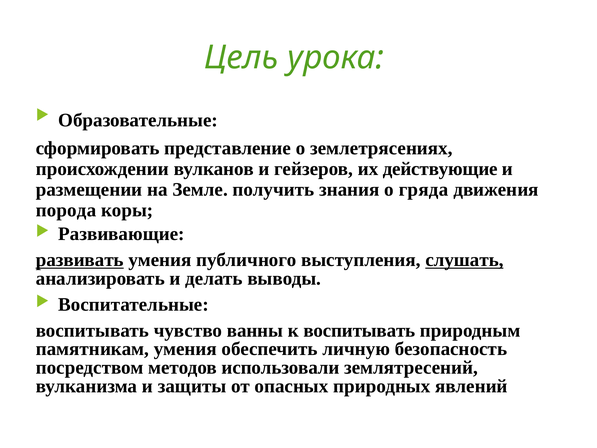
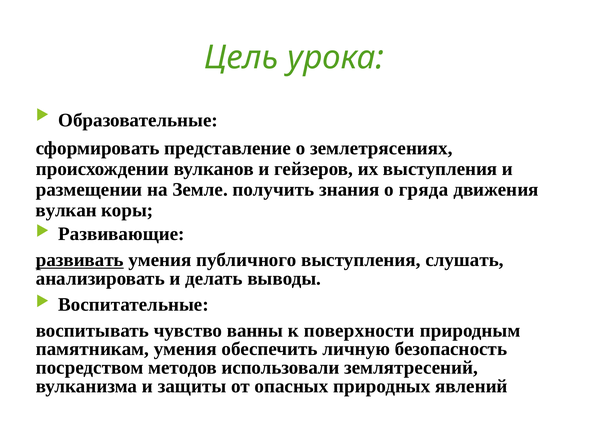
их действующие: действующие -> выступления (440, 169)
порода: порода -> вулкан (66, 210)
слушать underline: present -> none (464, 260)
к воспитывать: воспитывать -> поверхности (359, 330)
